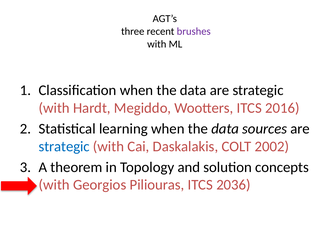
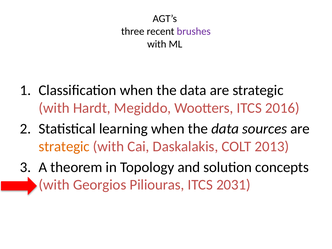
strategic colour: blue -> orange (64, 146)
2002: 2002 -> 2013 (272, 146)
2036: 2036 -> 2031 (233, 185)
